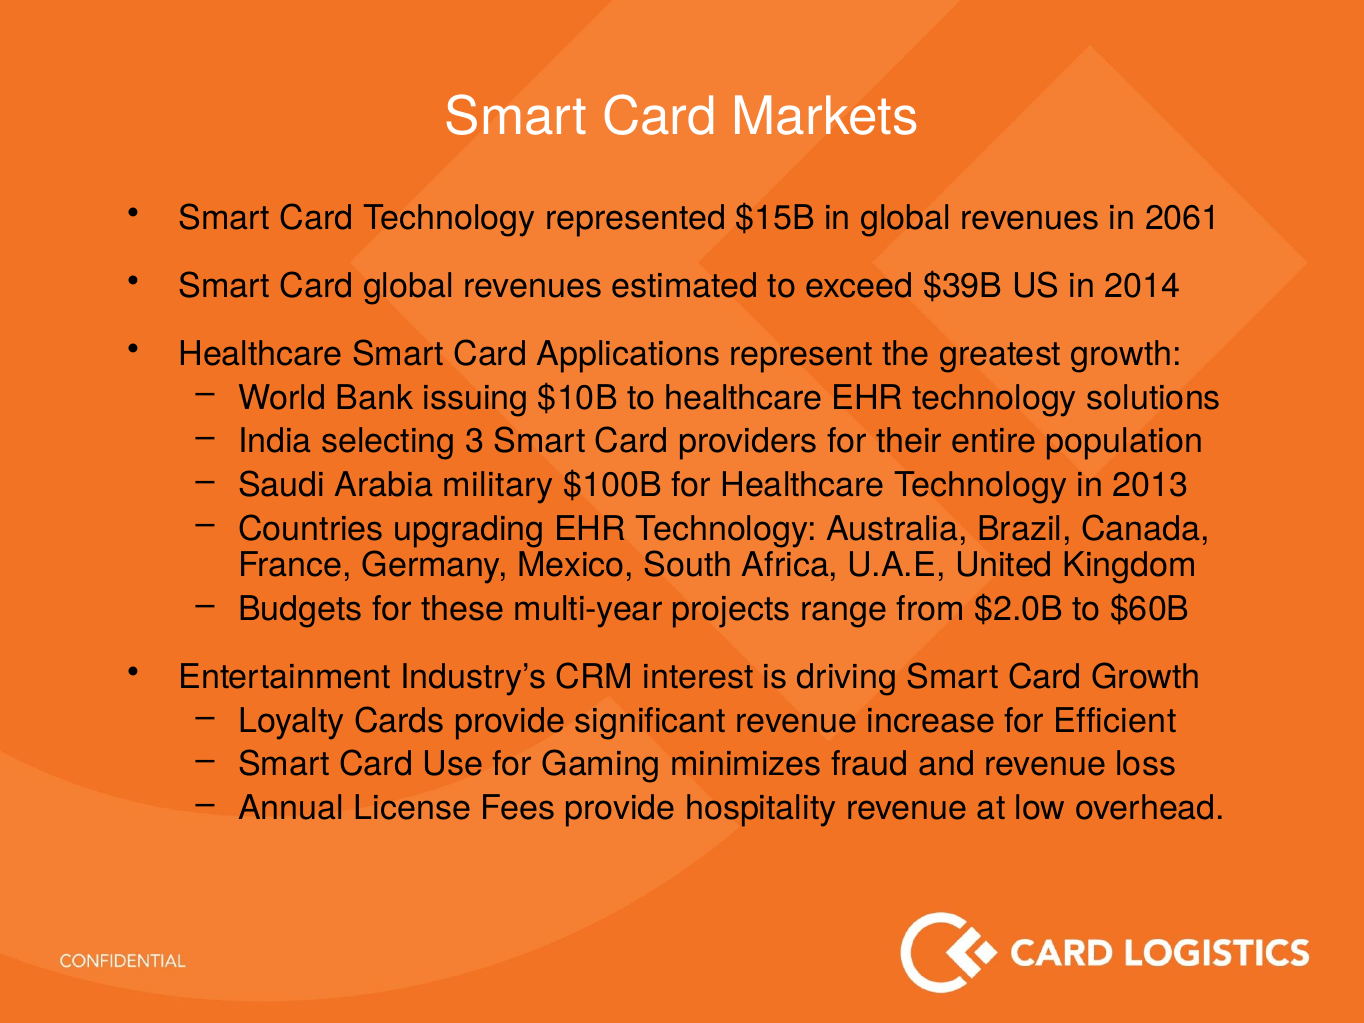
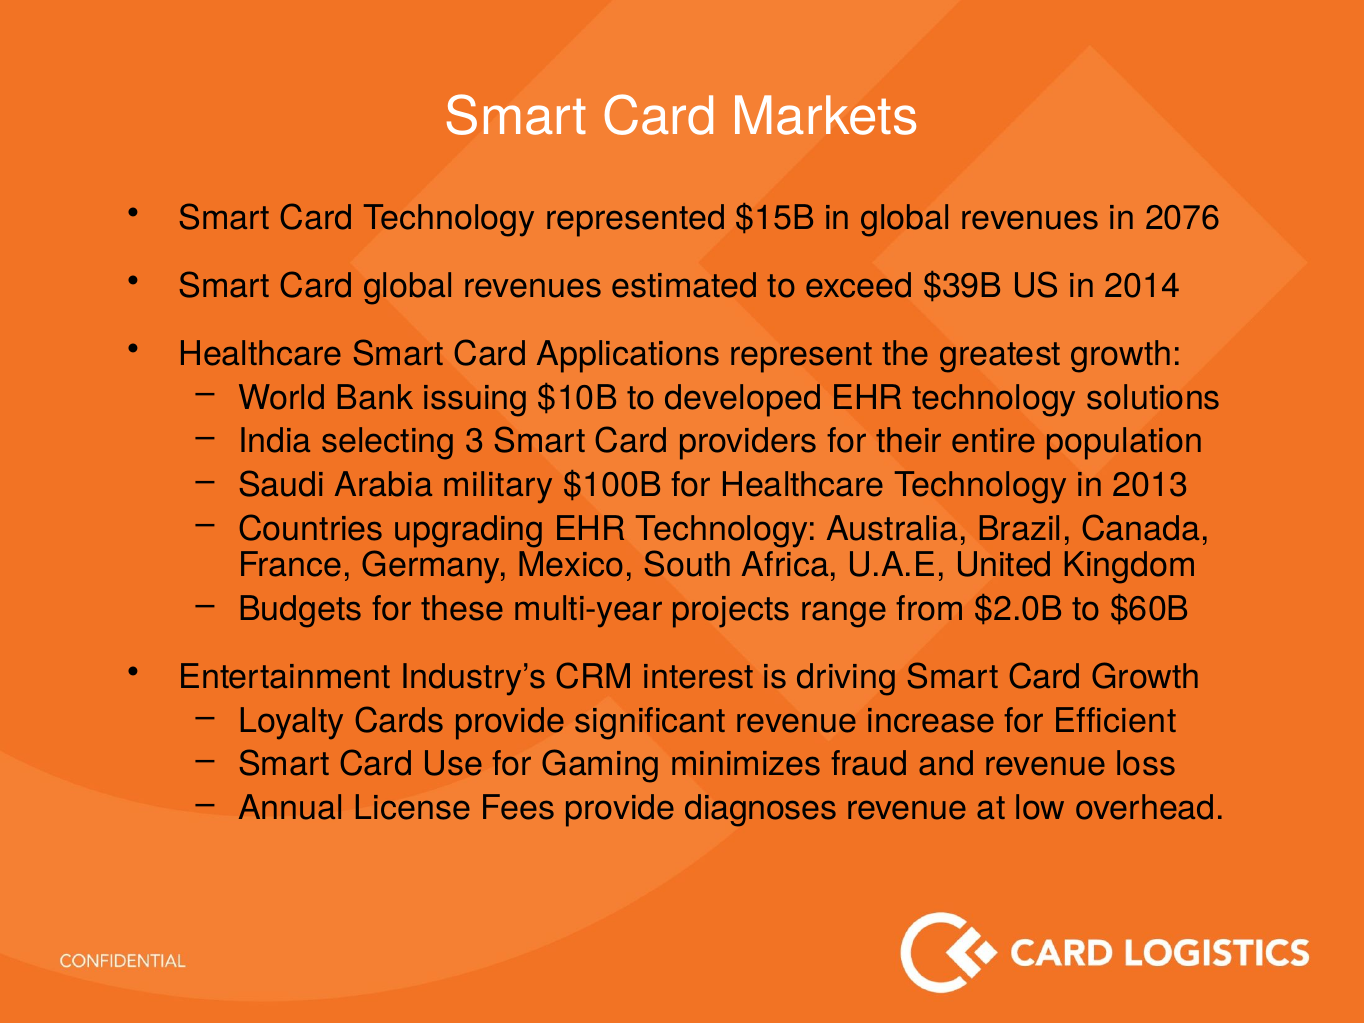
2061: 2061 -> 2076 (1183, 218)
to healthcare: healthcare -> developed (743, 398)
hospitality: hospitality -> diagnoses (761, 808)
